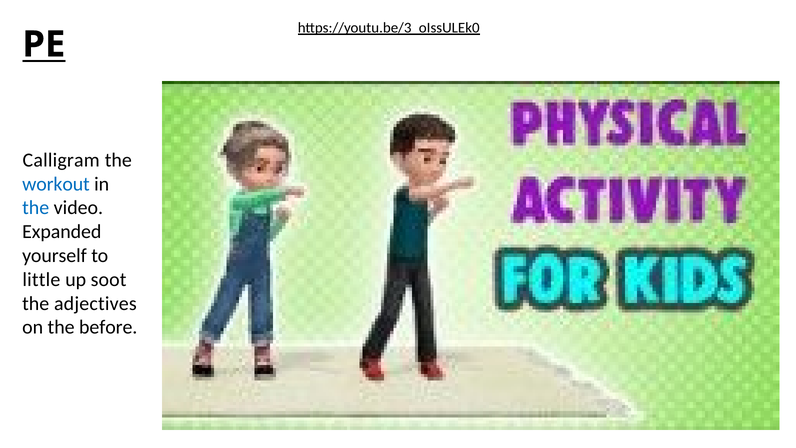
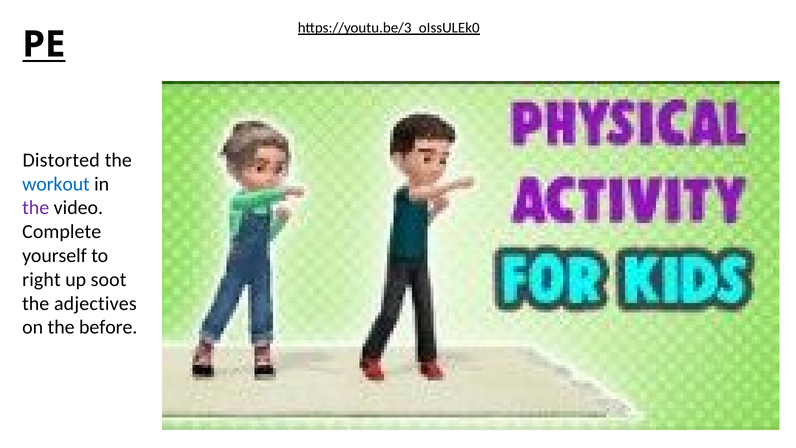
Calligram: Calligram -> Distorted (61, 160)
the colour: blue -> purple (36, 208)
Expanded: Expanded -> Complete (62, 232)
little: little -> right (41, 279)
